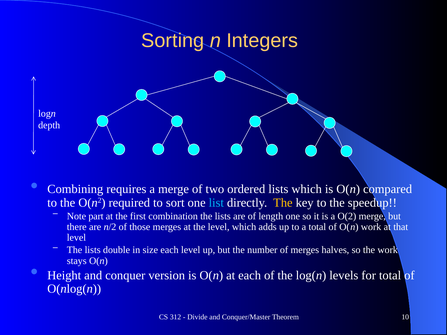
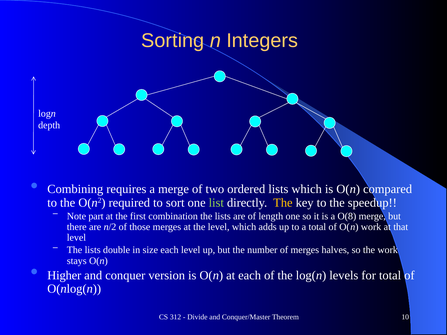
list colour: light blue -> light green (216, 203)
O(2: O(2 -> O(8 (347, 216)
Height: Height -> Higher (64, 276)
